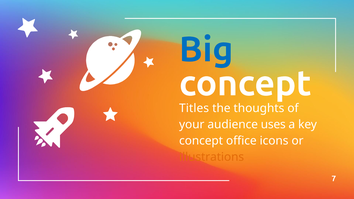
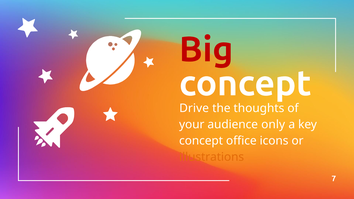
Big colour: blue -> red (206, 50)
Titles: Titles -> Drive (194, 108)
uses: uses -> only (273, 125)
